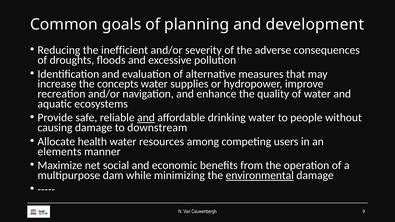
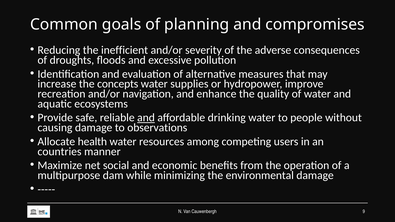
development: development -> compromises (315, 25)
downstream: downstream -> observations (157, 128)
elements: elements -> countries (60, 152)
environmental underline: present -> none (260, 175)
